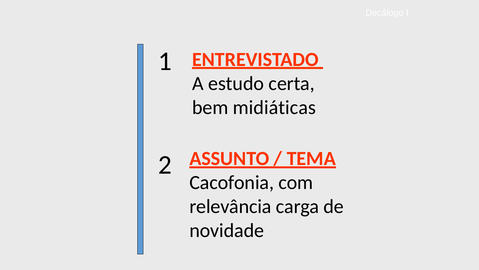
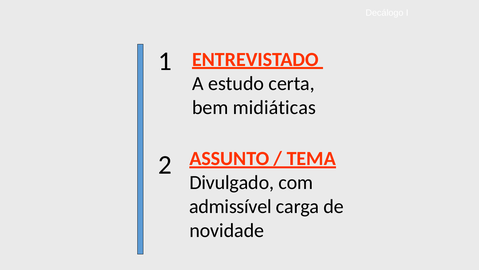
Cacofonia: Cacofonia -> Divulgado (232, 182)
relevância: relevância -> admissível (230, 206)
